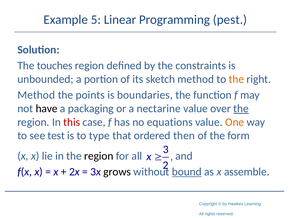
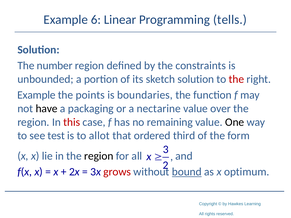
5: 5 -> 6 (96, 20)
pest: pest -> tells (230, 20)
touches: touches -> number (55, 66)
sketch method: method -> solution (196, 79)
the colour: orange -> red (236, 79)
Method: Method -> Example (36, 95)
the underline: present -> none (241, 109)
equations: equations -> remaining (170, 122)
One colour: orange -> black (235, 122)
type: type -> allot (99, 136)
then: then -> third (184, 136)
grows colour: black -> red (117, 172)
assemble: assemble -> optimum (247, 172)
